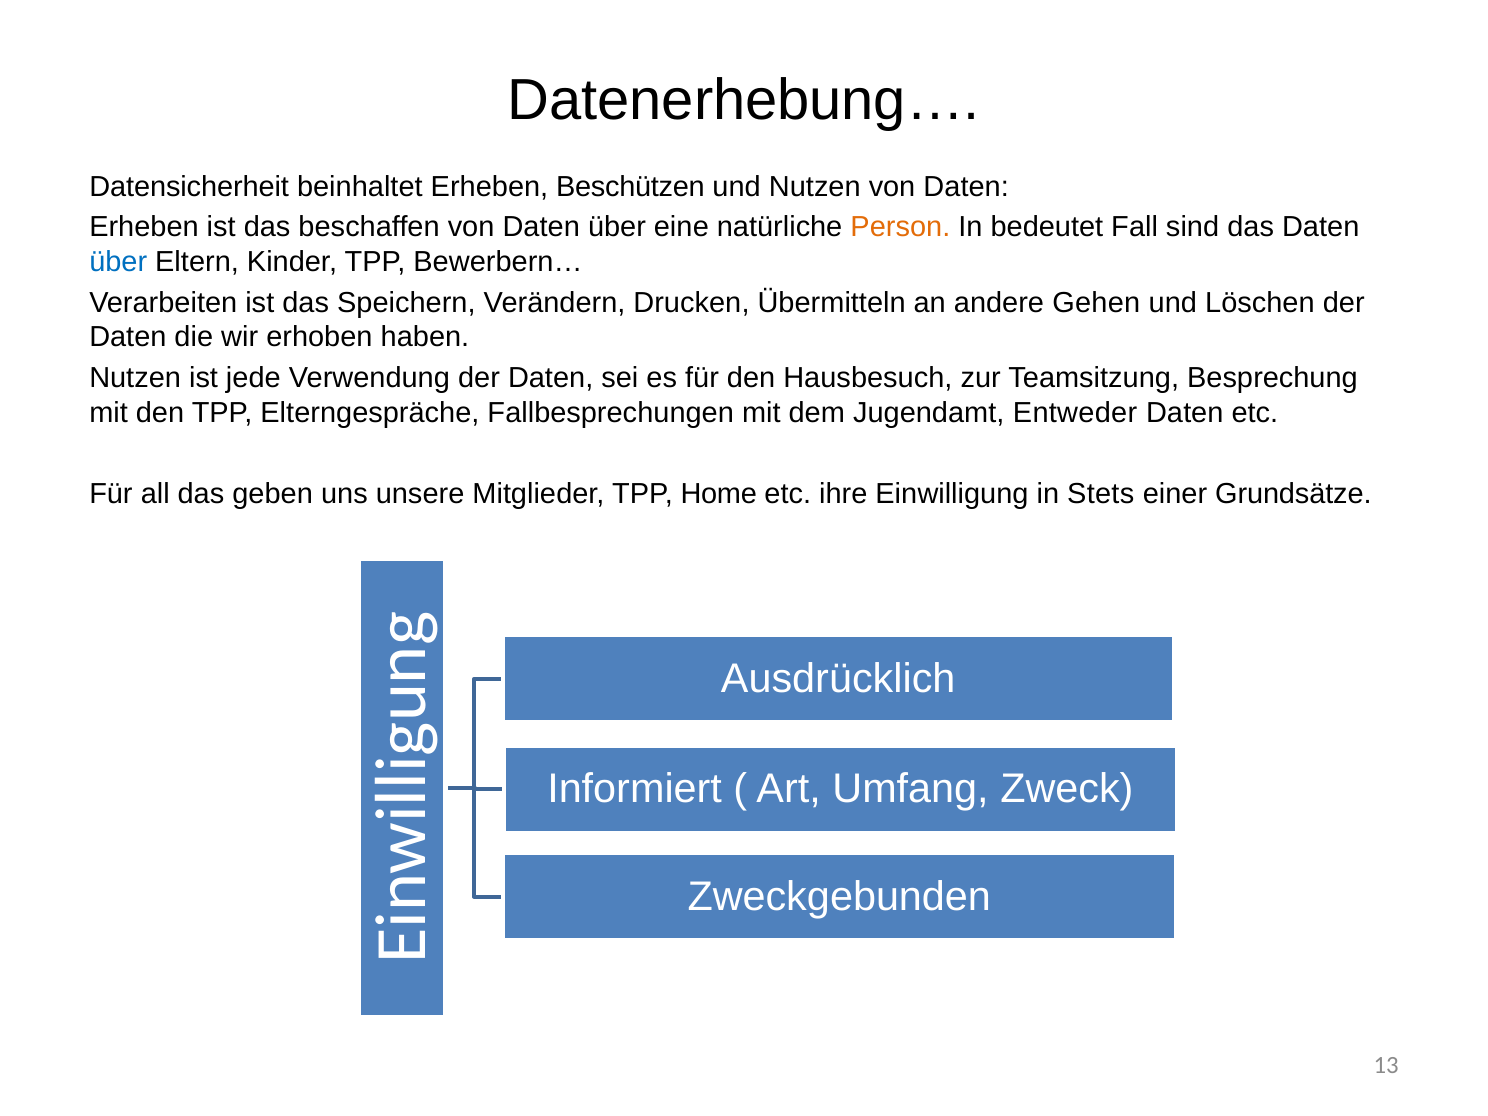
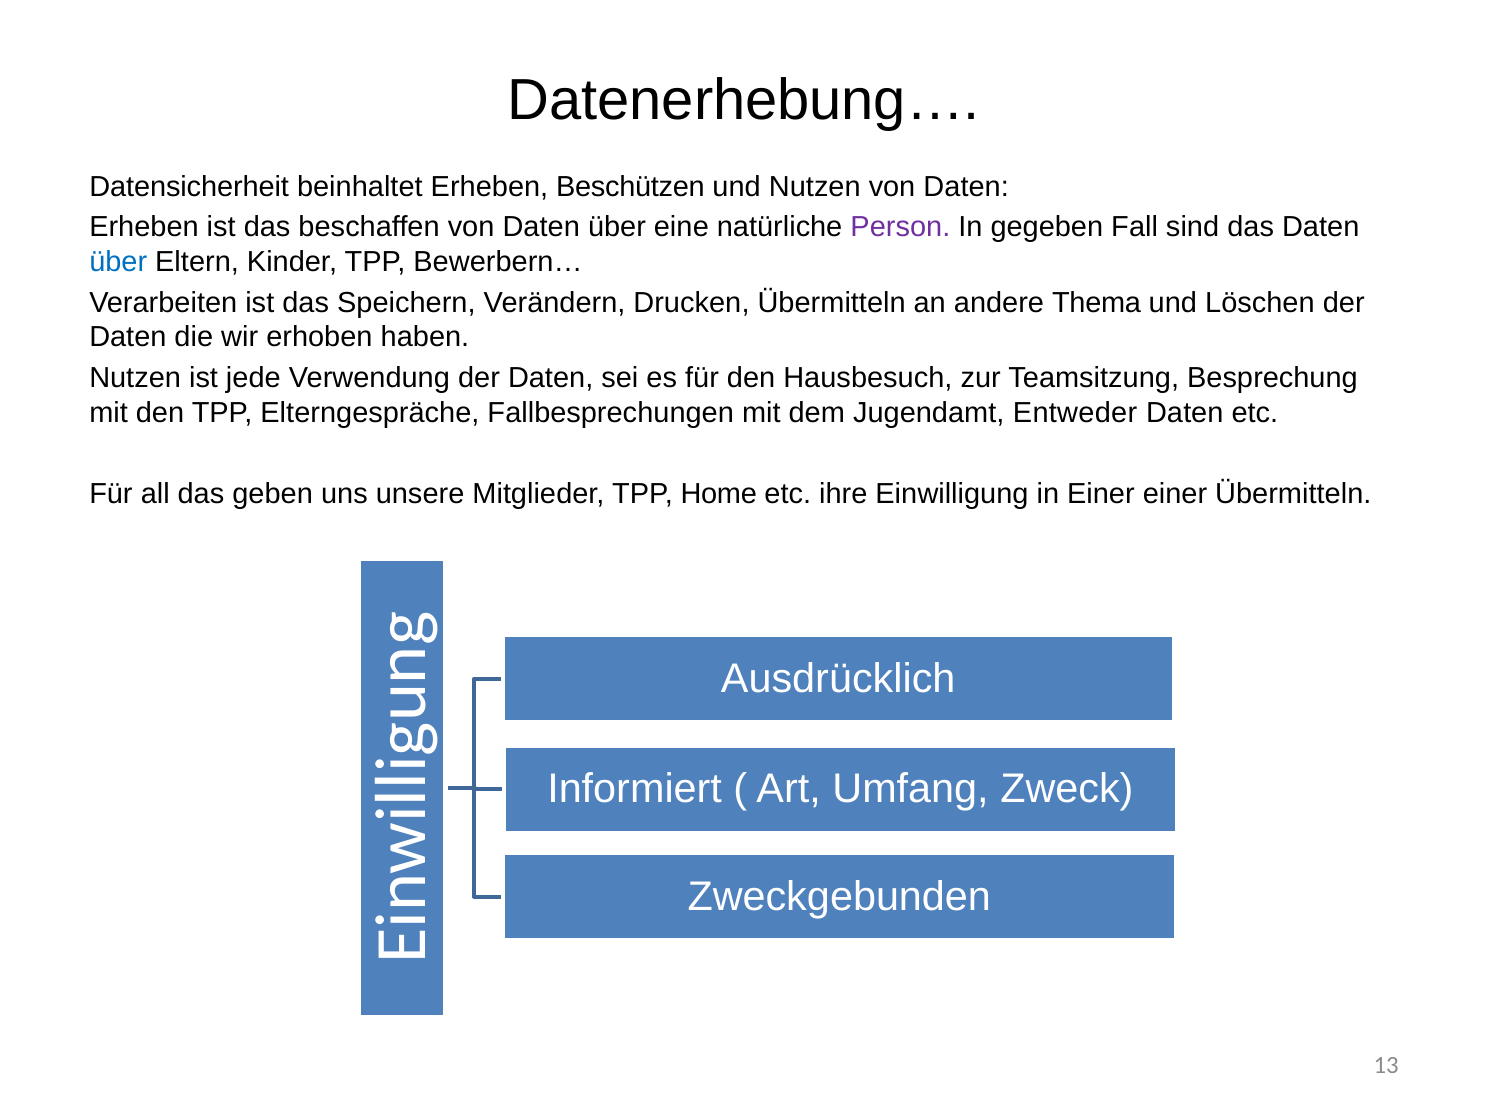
Person colour: orange -> purple (900, 227)
bedeutet: bedeutet -> gegeben (1047, 227)
Gehen: Gehen -> Thema (1097, 302)
in Stets: Stets -> Einer (1101, 494)
einer Grundsätze: Grundsätze -> Übermitteln (1293, 494)
